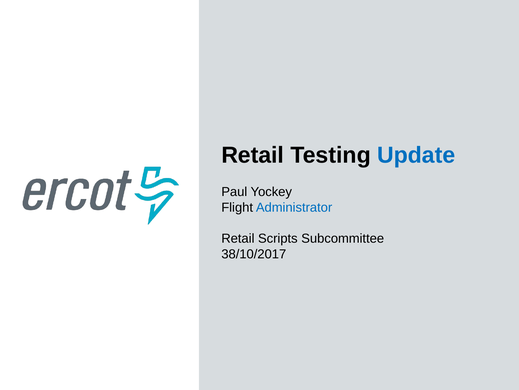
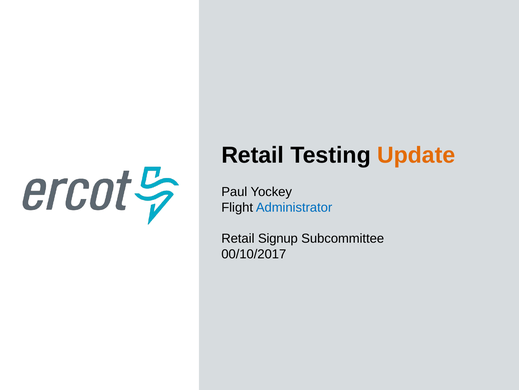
Update colour: blue -> orange (416, 155)
Scripts: Scripts -> Signup (278, 238)
38/10/2017: 38/10/2017 -> 00/10/2017 (254, 254)
